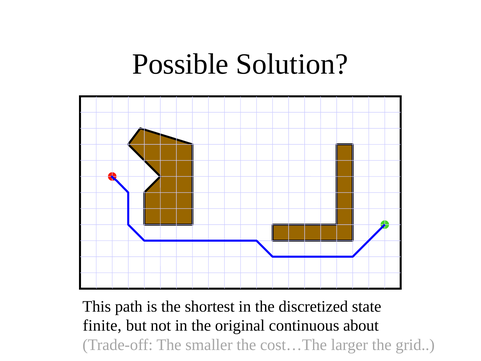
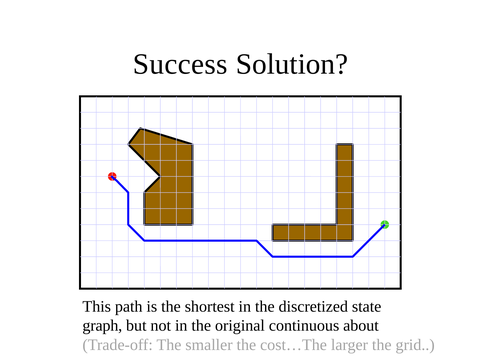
Possible: Possible -> Success (180, 64)
finite: finite -> graph (102, 325)
